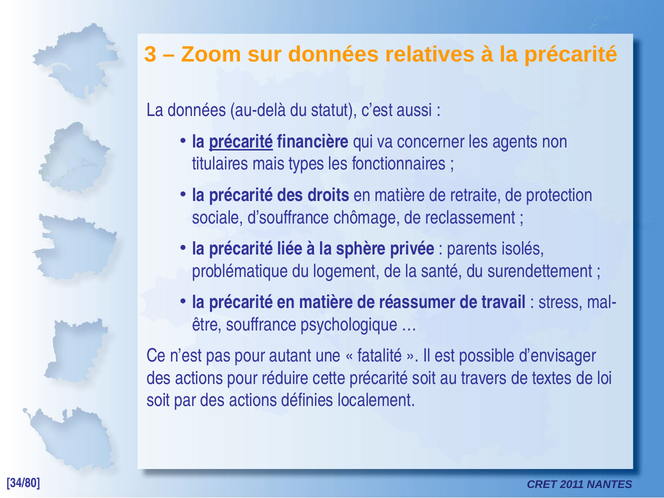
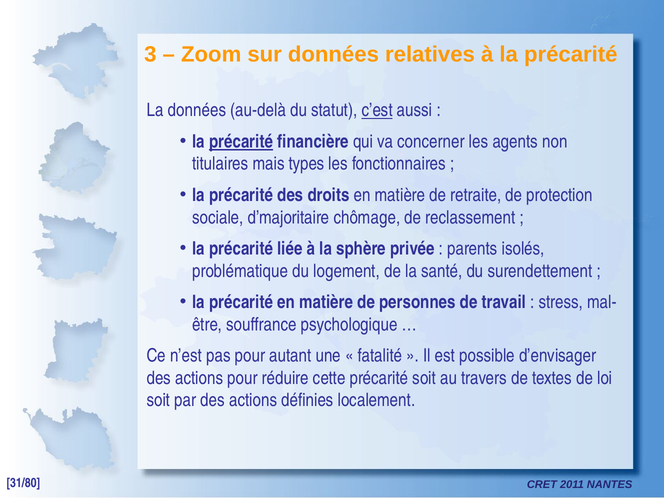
c’est underline: none -> present (377, 110)
d’souffrance: d’souffrance -> d’majoritaire (289, 217)
réassumer: réassumer -> personnes (417, 302)
34/80: 34/80 -> 31/80 (23, 483)
